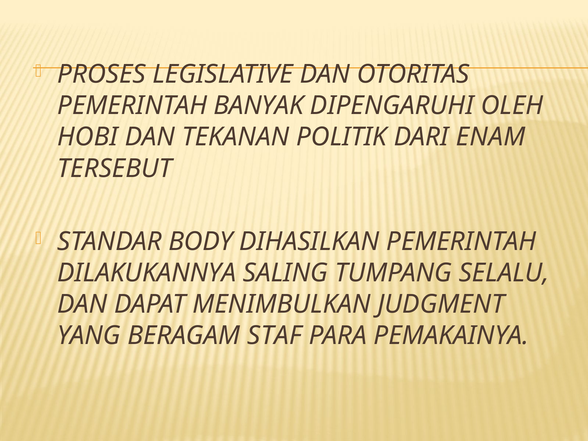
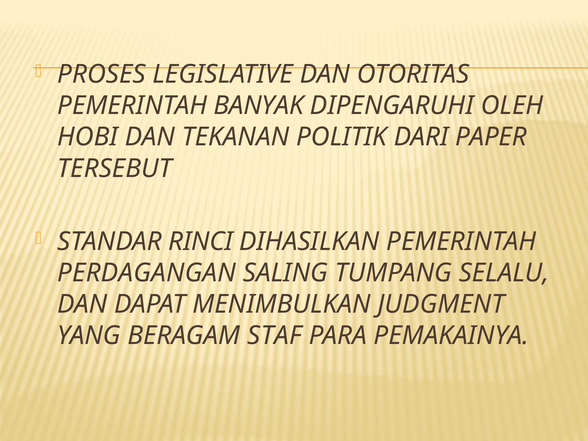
ENAM: ENAM -> PAPER (491, 137)
BODY: BODY -> RINCI (201, 242)
DILAKUKANNYA: DILAKUKANNYA -> PERDAGANGAN (147, 273)
